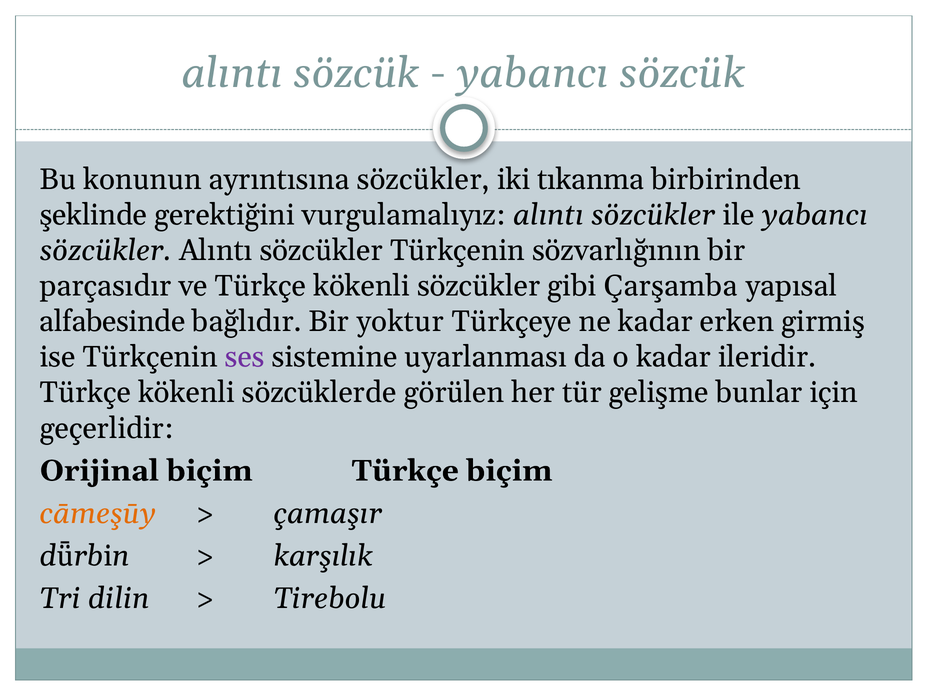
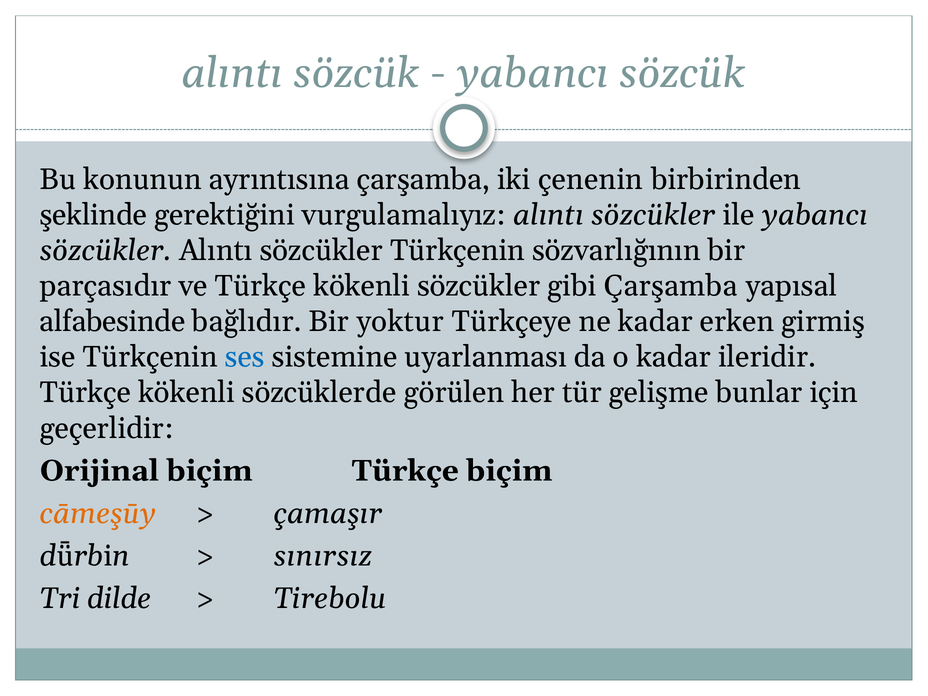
ayrıntısına sözcükler: sözcükler -> çarşamba (423, 179)
tıkanma: tıkanma -> çenenin (590, 179)
ses colour: purple -> blue (245, 357)
karşılık: karşılık -> sınırsız (323, 556)
dilin: dilin -> dilde (119, 598)
